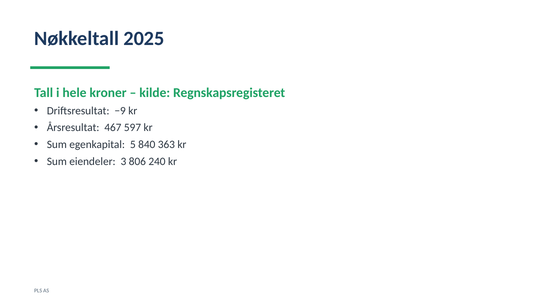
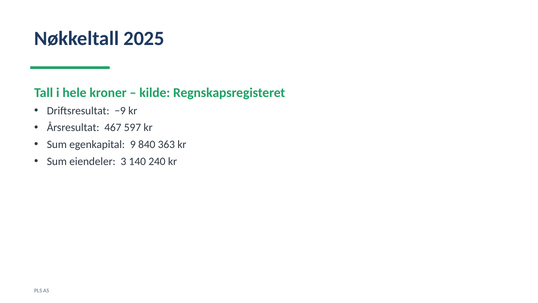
5: 5 -> 9 (133, 144)
806: 806 -> 140 (137, 161)
